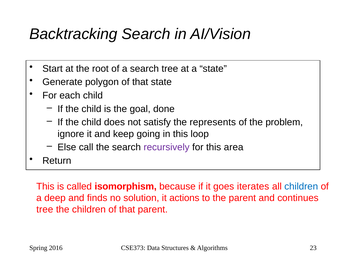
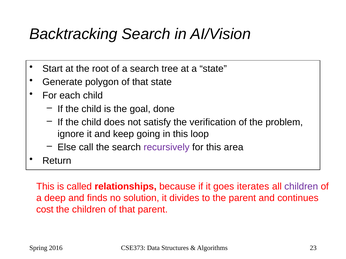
represents: represents -> verification (213, 123)
isomorphism: isomorphism -> relationships (126, 187)
children colour: blue -> purple (301, 187)
actions: actions -> divides (184, 198)
tree: tree -> cost (45, 210)
